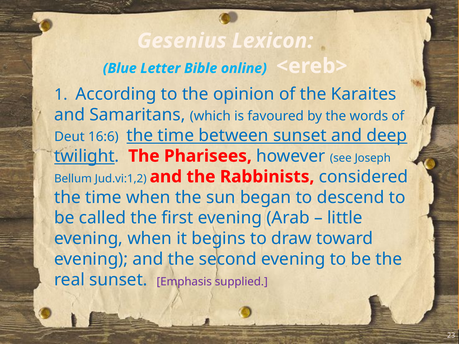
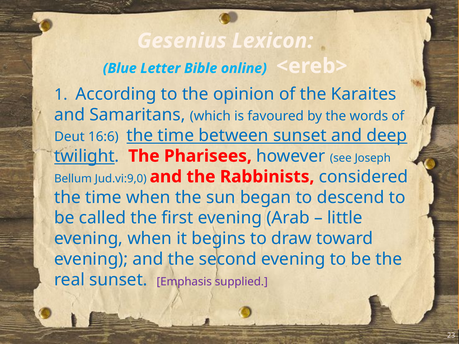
Jud.vi:1,2: Jud.vi:1,2 -> Jud.vi:9,0 (121, 179)
